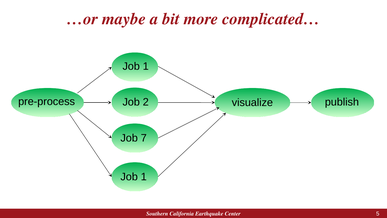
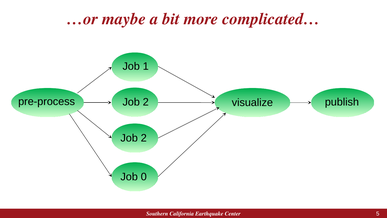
7: 7 -> 2 (144, 138)
1: 1 -> 0 (144, 176)
